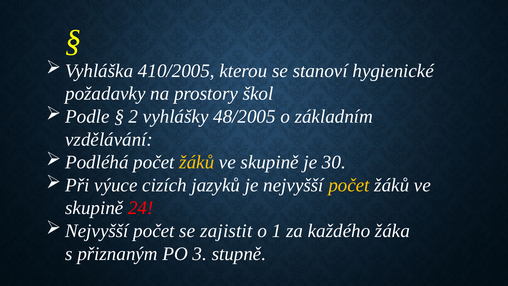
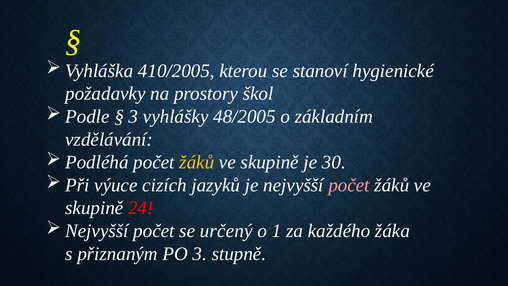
2: 2 -> 3 (133, 116)
počet colour: yellow -> pink (349, 185)
zajistit: zajistit -> určený (226, 231)
